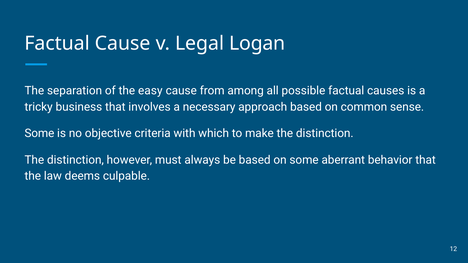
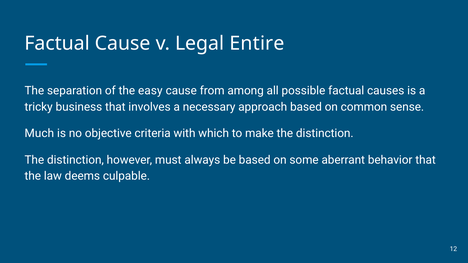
Logan: Logan -> Entire (257, 44)
Some: Some -> Much (39, 134)
